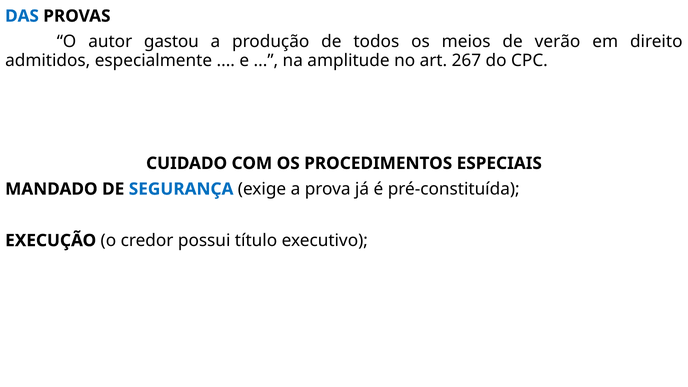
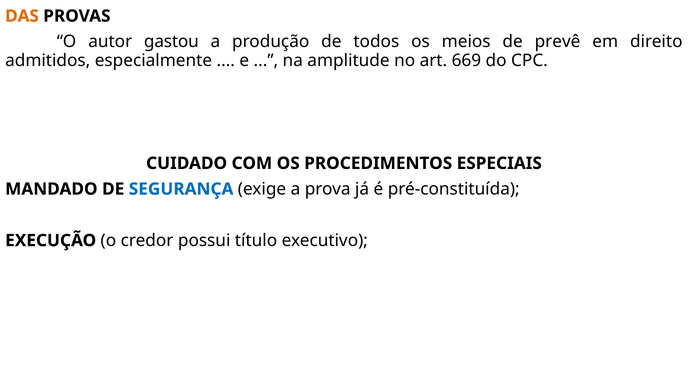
DAS colour: blue -> orange (22, 16)
verão: verão -> prevê (558, 42)
267: 267 -> 669 (466, 60)
